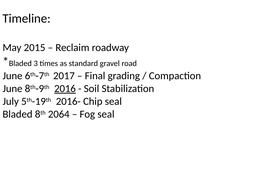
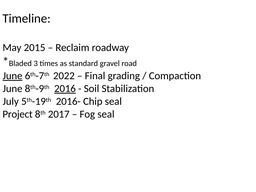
June underline: none -> present (12, 76)
2017: 2017 -> 2022 (64, 76)
Bladed: Bladed -> Project (18, 114)
2064: 2064 -> 2017 (59, 114)
